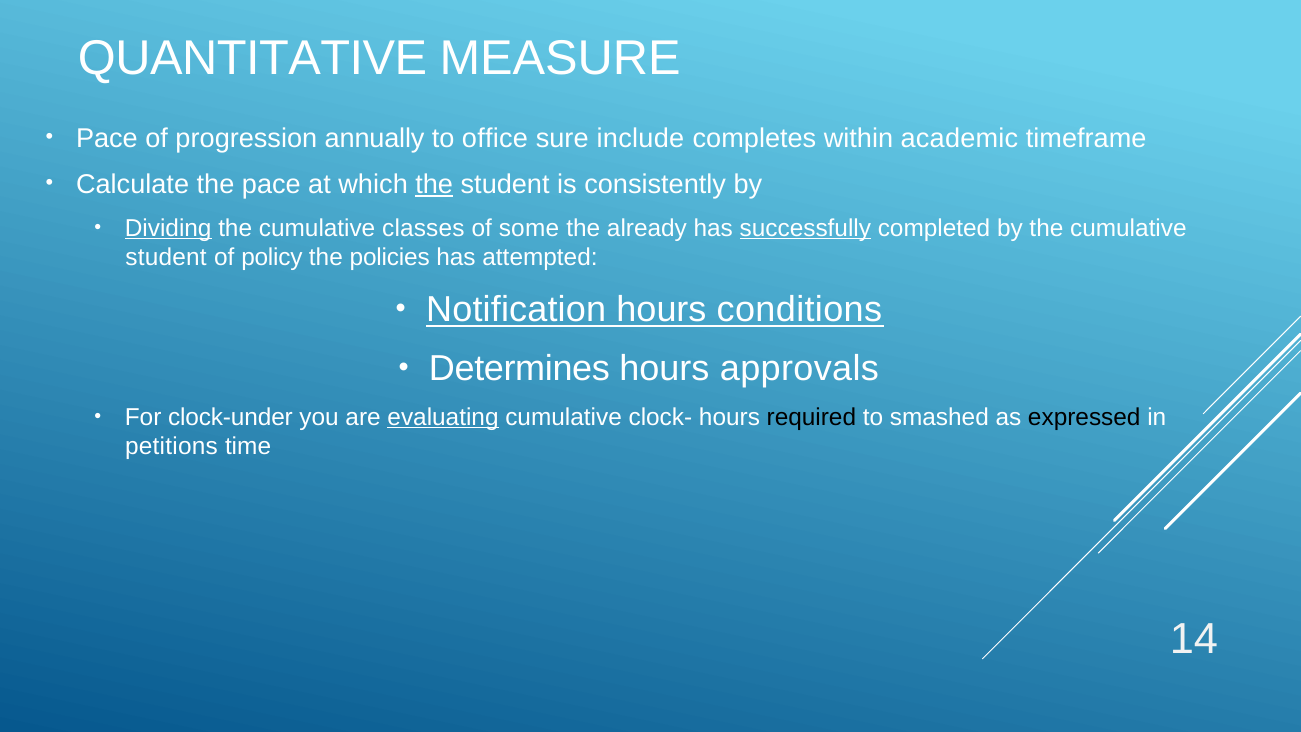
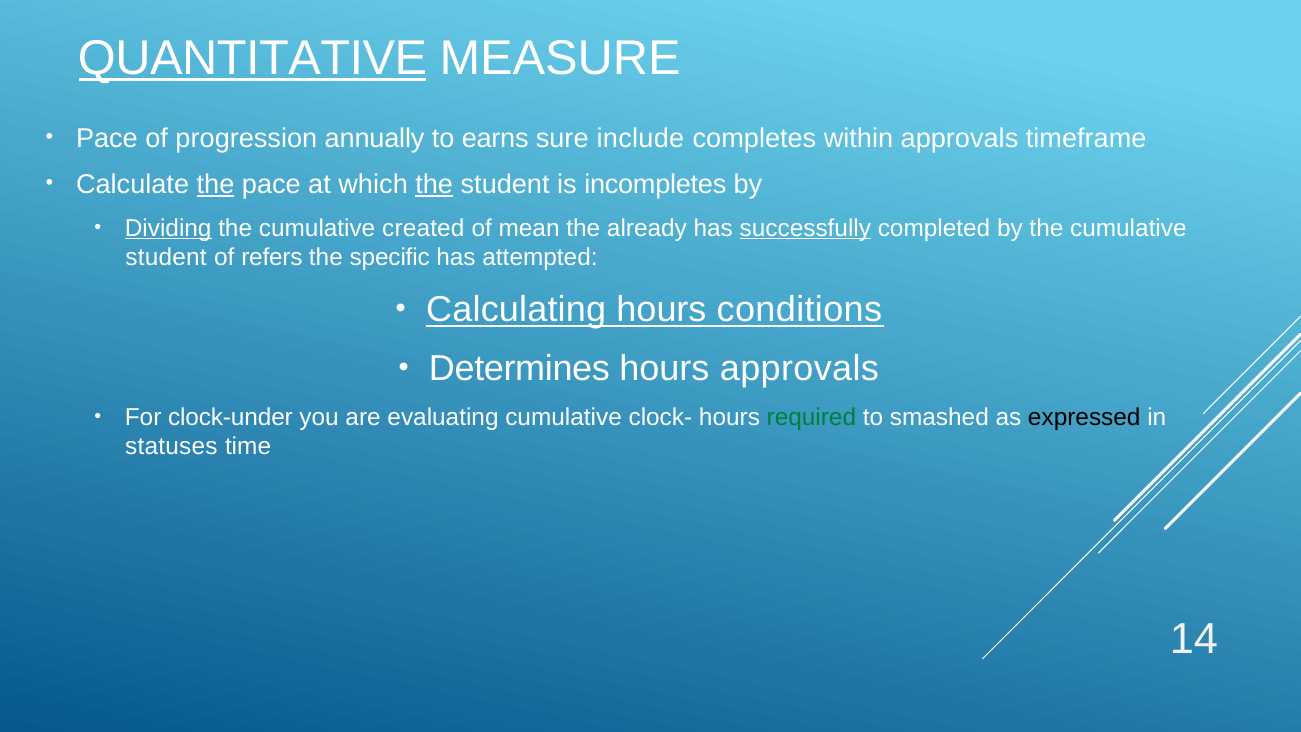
QUANTITATIVE underline: none -> present (252, 58)
office: office -> earns (495, 138)
within academic: academic -> approvals (960, 138)
the underline: none -> present (215, 184)
consistently: consistently -> incompletes (655, 184)
classes: classes -> created (423, 228)
some: some -> mean (529, 228)
policy: policy -> refers (272, 257)
policies: policies -> specific (390, 257)
Notification: Notification -> Calculating (516, 310)
evaluating underline: present -> none (443, 417)
required colour: black -> green (811, 417)
petitions: petitions -> statuses (171, 446)
